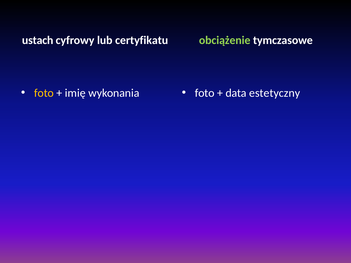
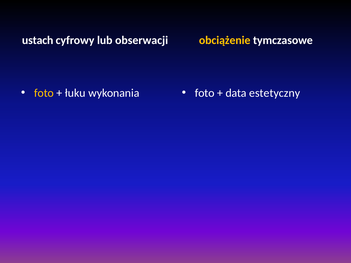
certyfikatu: certyfikatu -> obserwacji (142, 40)
obciążenie colour: light green -> yellow (225, 40)
imię: imię -> łuku (75, 93)
